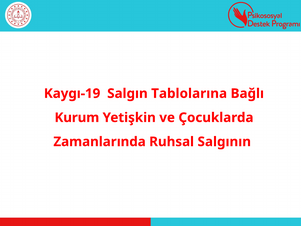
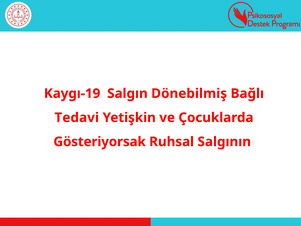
Tablolarına: Tablolarına -> Dönebilmiş (189, 93)
Kurum: Kurum -> Tedavi (77, 117)
Zamanlarında: Zamanlarında -> Gösteriyorsak (100, 142)
